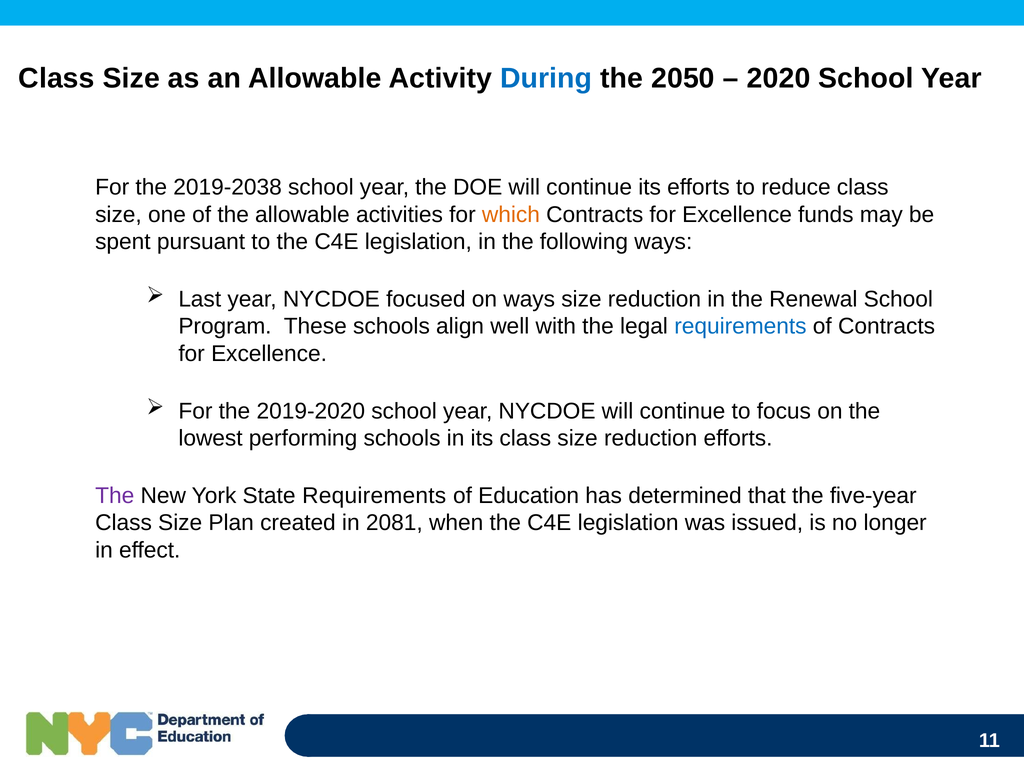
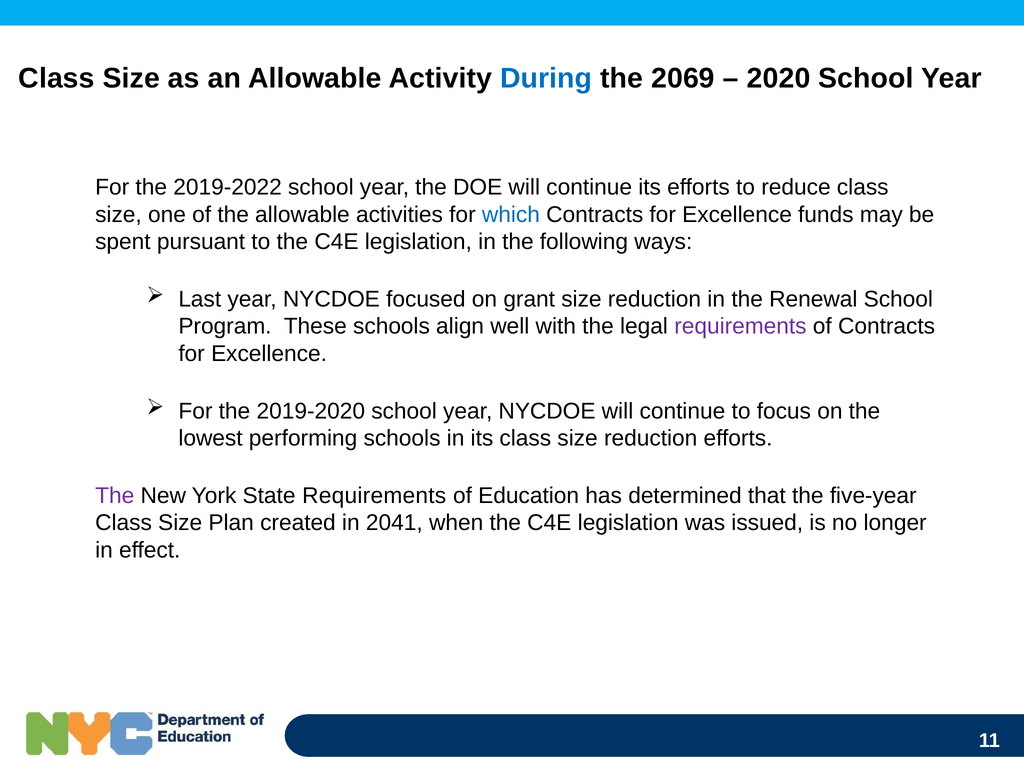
2050: 2050 -> 2069 (683, 78)
2019-2038: 2019-2038 -> 2019-2022 (228, 187)
which colour: orange -> blue (511, 215)
on ways: ways -> grant (529, 299)
requirements colour: blue -> purple (740, 326)
2081: 2081 -> 2041 (394, 523)
